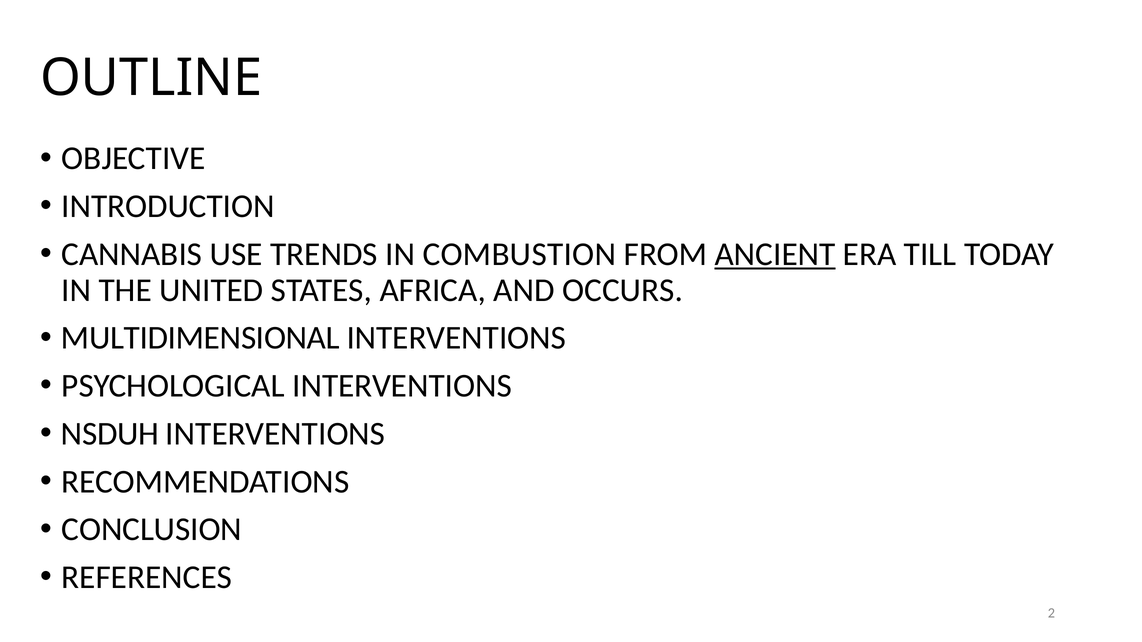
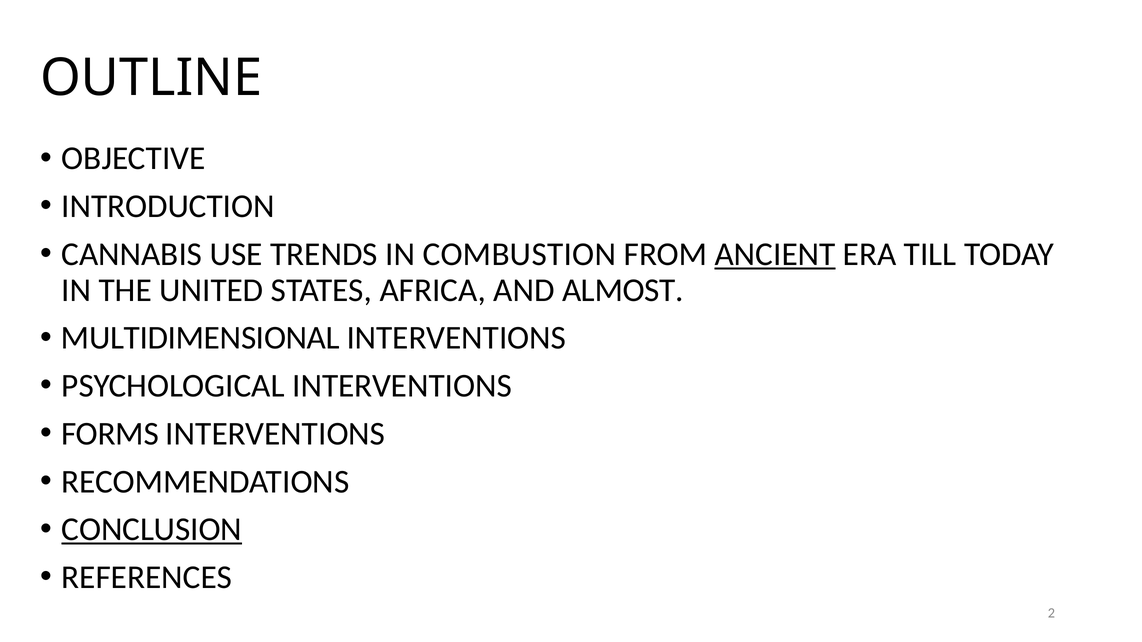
OCCURS: OCCURS -> ALMOST (623, 290)
NSDUH: NSDUH -> FORMS (110, 434)
CONCLUSION underline: none -> present (152, 530)
